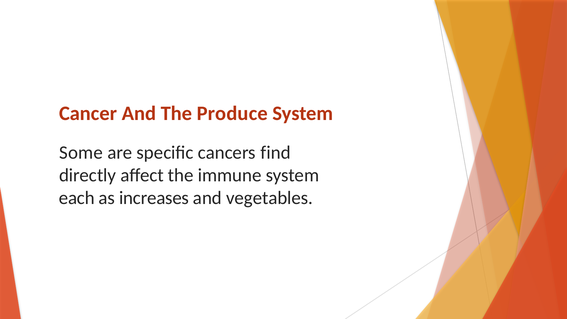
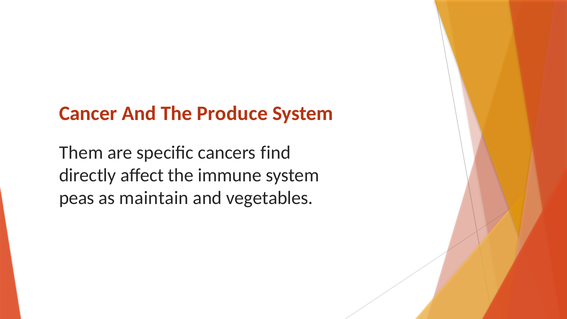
Some: Some -> Them (81, 153)
each: each -> peas (77, 198)
increases: increases -> maintain (154, 198)
